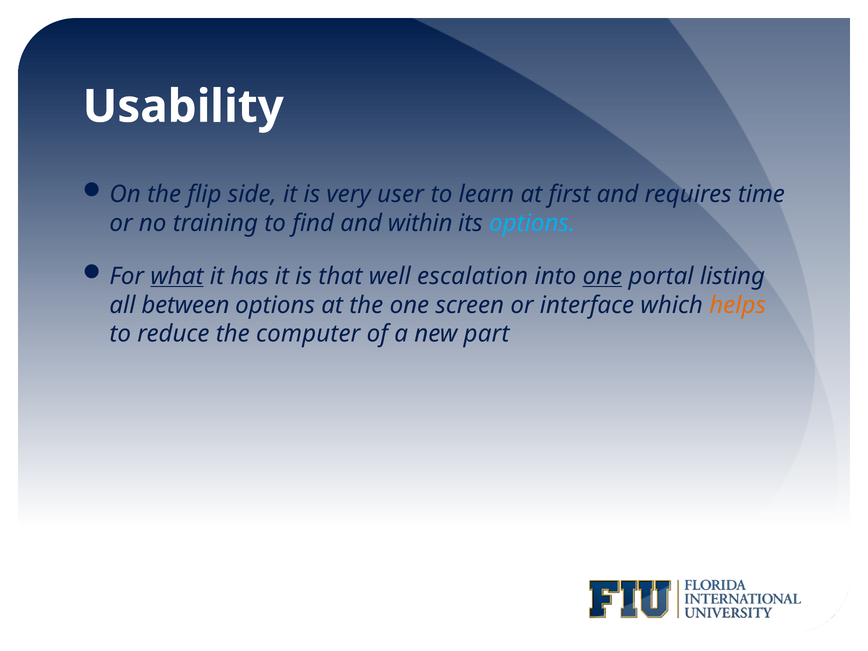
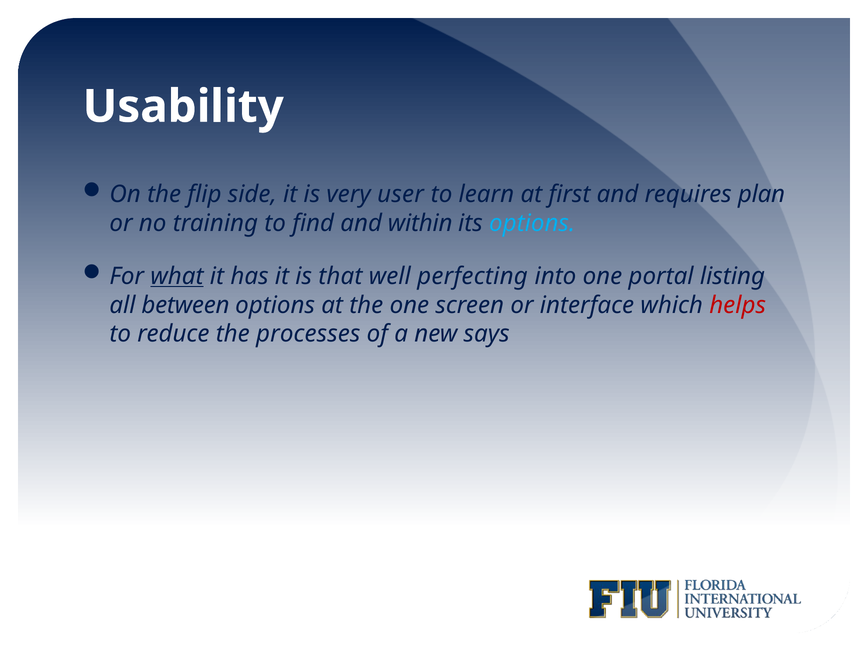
time: time -> plan (761, 194)
escalation: escalation -> perfecting (473, 276)
one underline: present -> none (602, 276)
helps colour: orange -> red (738, 305)
computer: computer -> processes (308, 334)
part: part -> says (487, 334)
